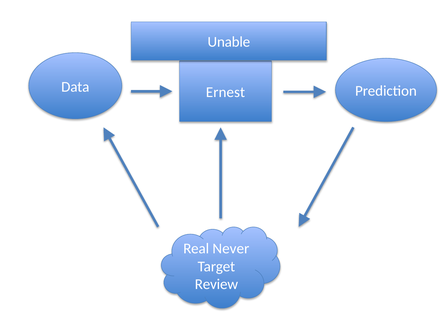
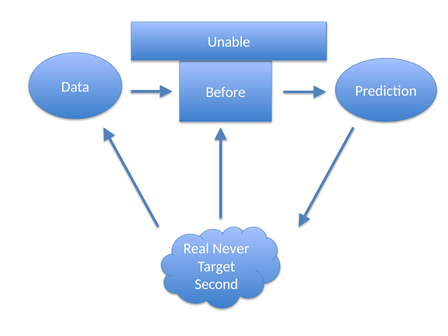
Ernest: Ernest -> Before (226, 92)
Review: Review -> Second (216, 284)
